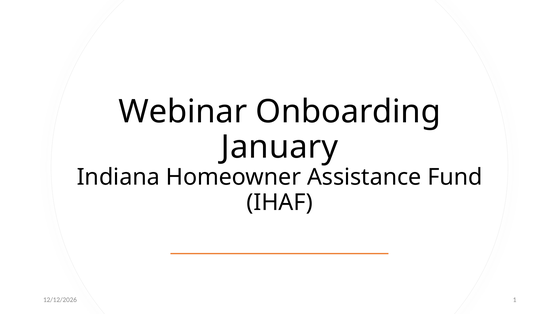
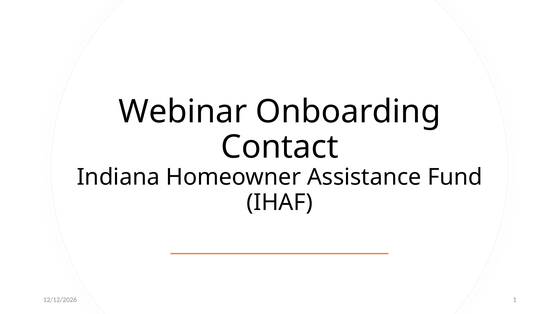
January: January -> Contact (280, 147)
